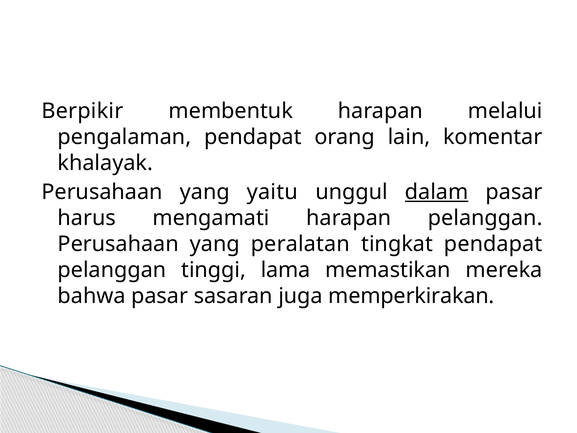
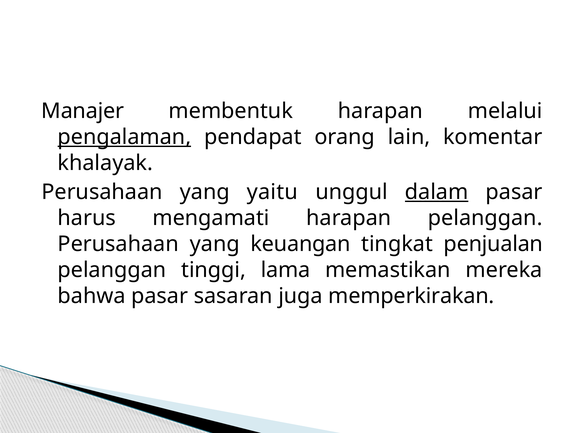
Berpikir: Berpikir -> Manajer (83, 111)
pengalaman underline: none -> present (124, 137)
peralatan: peralatan -> keuangan (301, 244)
tingkat pendapat: pendapat -> penjualan (493, 244)
